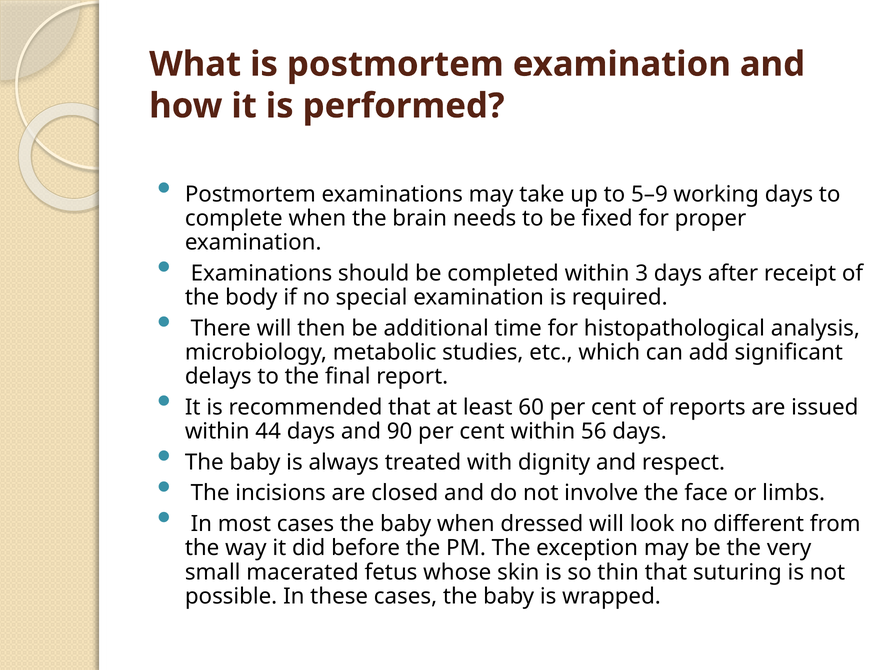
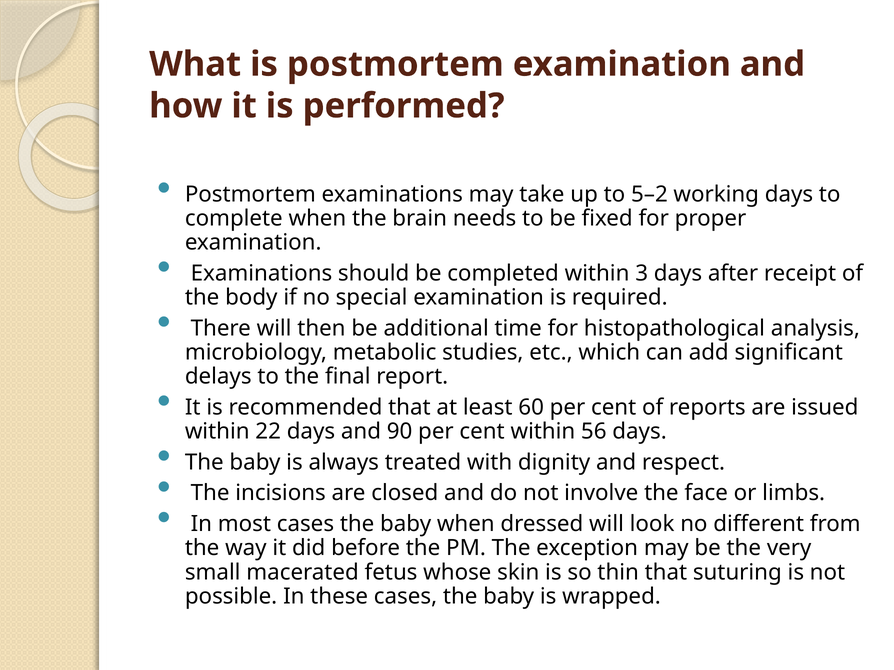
5–9: 5–9 -> 5–2 (649, 194)
44: 44 -> 22 (268, 432)
